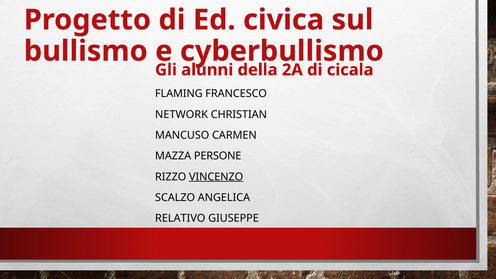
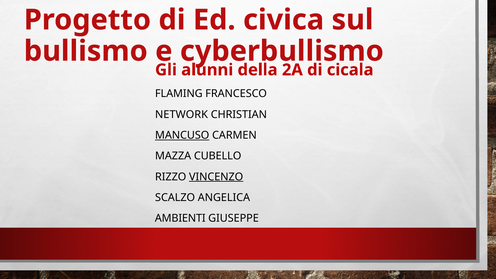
MANCUSO underline: none -> present (182, 135)
PERSONE: PERSONE -> CUBELLO (218, 156)
RELATIVO: RELATIVO -> AMBIENTI (180, 218)
